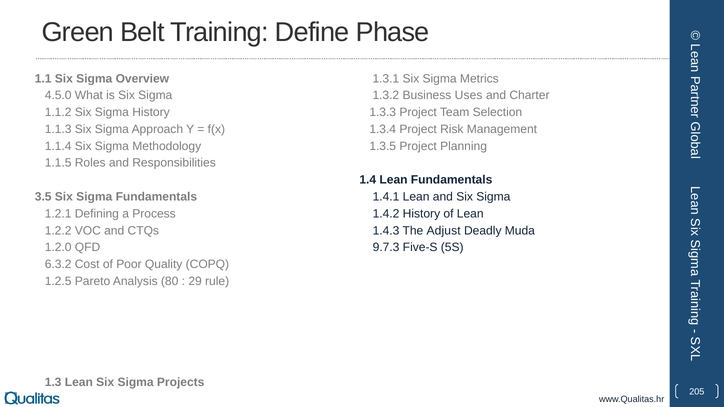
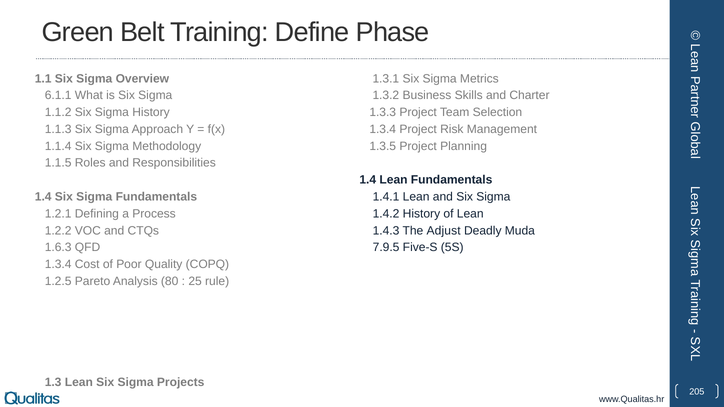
4.5.0: 4.5.0 -> 6.1.1 (58, 96)
Uses: Uses -> Skills (469, 96)
3.5: 3.5 -> 1.4 (43, 197)
1.2.0: 1.2.0 -> 1.6.3 (58, 248)
9.7.3: 9.7.3 -> 7.9.5 (386, 248)
6.3.2: 6.3.2 -> 1.3.4 (58, 264)
29: 29 -> 25 (195, 281)
